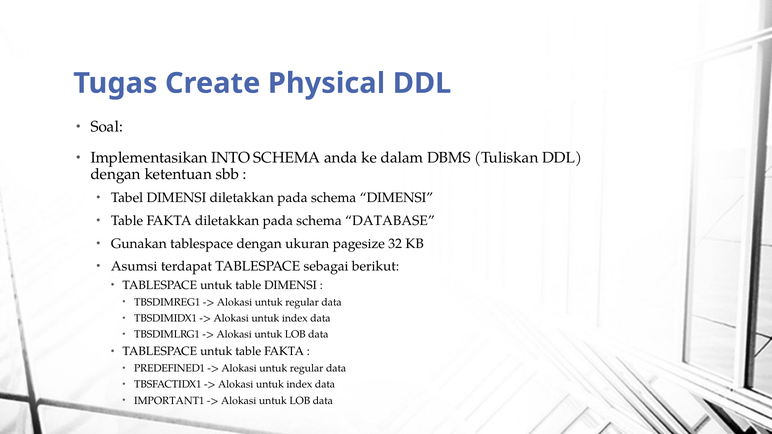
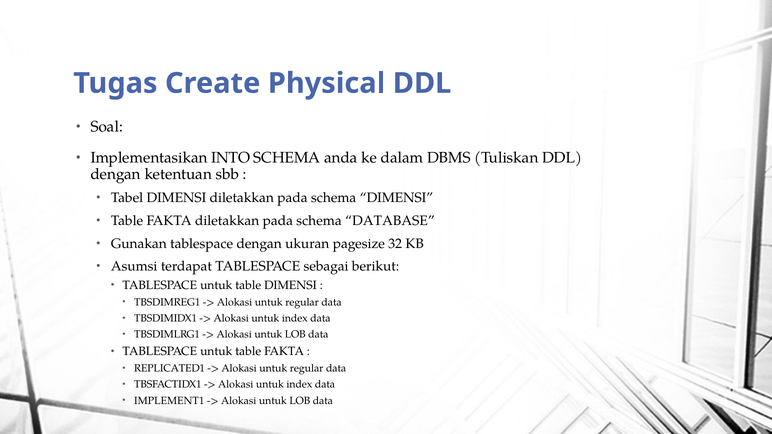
PREDEFINED1: PREDEFINED1 -> REPLICATED1 (169, 369)
IMPORTANT1: IMPORTANT1 -> IMPLEMENT1 (169, 401)
